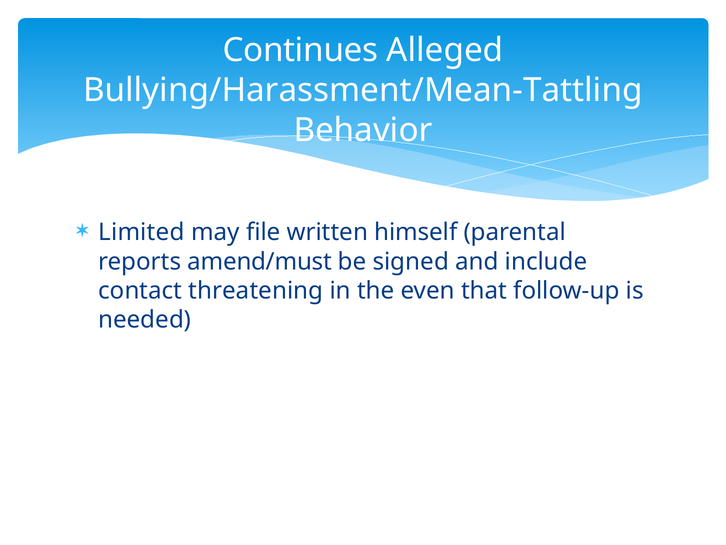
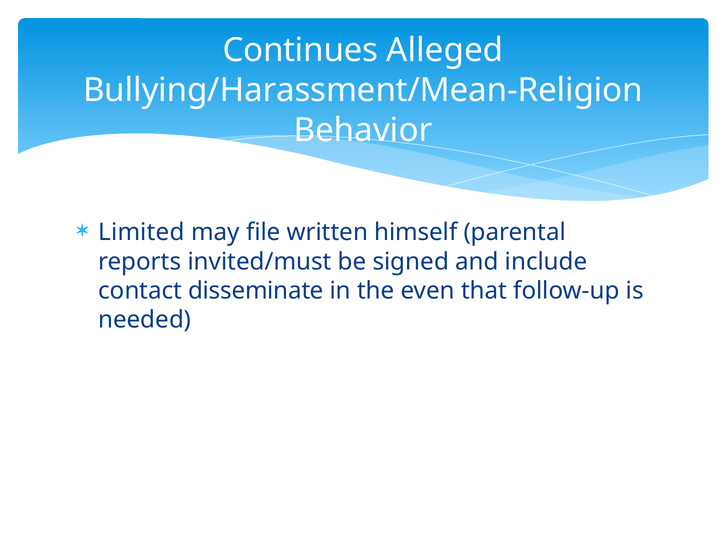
Bullying/Harassment/Mean-Tattling: Bullying/Harassment/Mean-Tattling -> Bullying/Harassment/Mean-Religion (363, 90)
amend/must: amend/must -> invited/must (260, 261)
threatening: threatening -> disseminate (256, 290)
